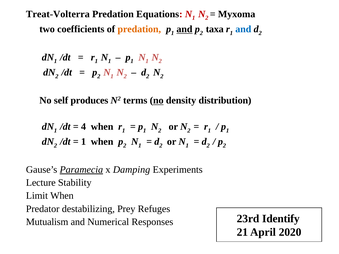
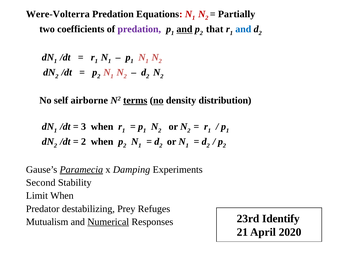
Treat-Volterra: Treat-Volterra -> Were-Volterra (58, 14)
Myxoma: Myxoma -> Partially (237, 14)
predation colour: orange -> purple (139, 29)
taxa: taxa -> that (215, 29)
produces: produces -> airborne (89, 100)
terms underline: none -> present (135, 100)
4: 4 -> 3 (83, 127)
1: 1 -> 2 (83, 142)
Lecture: Lecture -> Second (41, 183)
Numerical underline: none -> present (108, 222)
